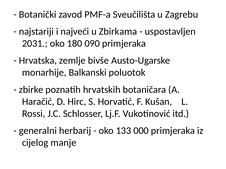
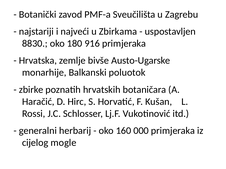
2031: 2031 -> 8830 (35, 44)
090: 090 -> 916 (92, 44)
133: 133 -> 160 (124, 131)
manje: manje -> mogle (64, 143)
